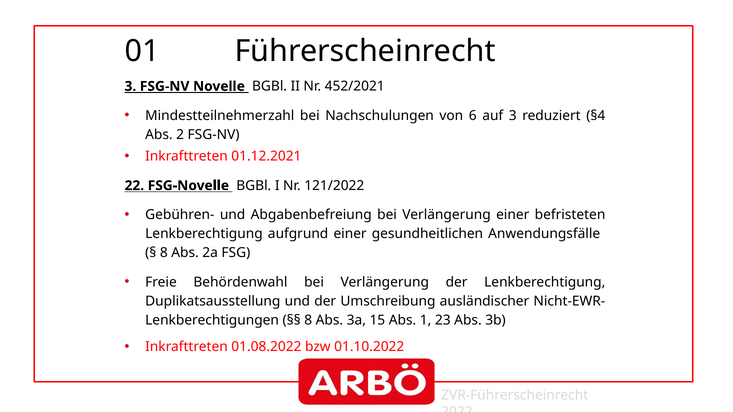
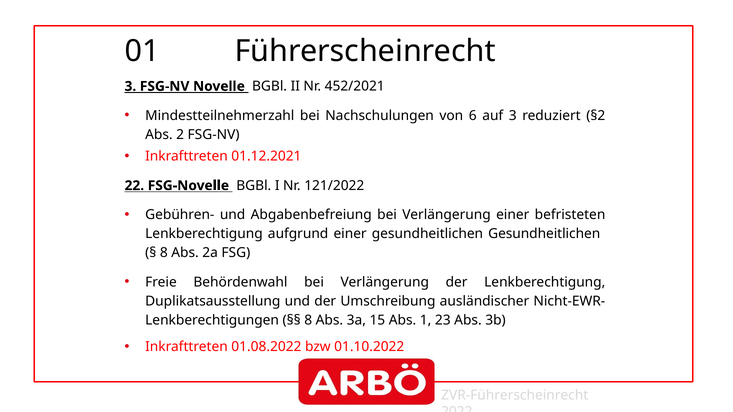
§4: §4 -> §2 (596, 116)
gesundheitlichen Anwendungsfälle: Anwendungsfälle -> Gesundheitlichen (544, 234)
